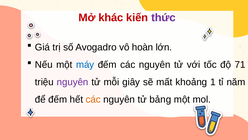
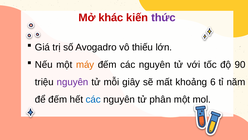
hoàn: hoàn -> thiếu (143, 47)
máy colour: blue -> orange (85, 64)
71: 71 -> 90 (240, 64)
1: 1 -> 6 (213, 82)
các colour: orange -> blue (93, 99)
bảng: bảng -> phân (160, 99)
